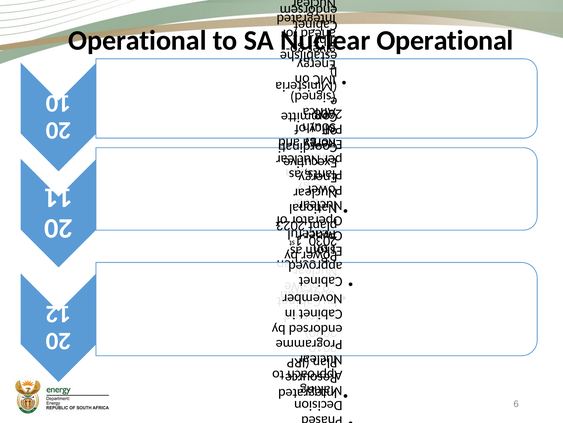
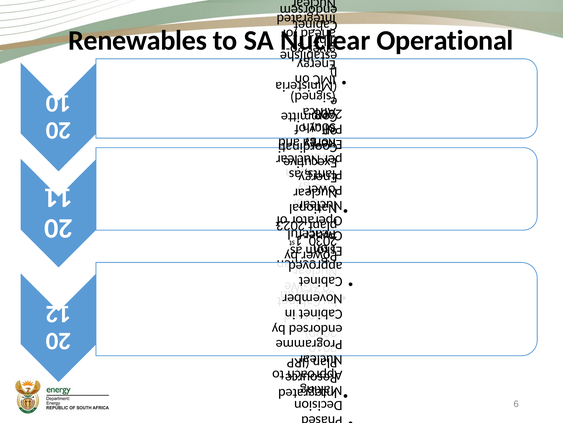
Operational: Operational -> Renewables (137, 40)
